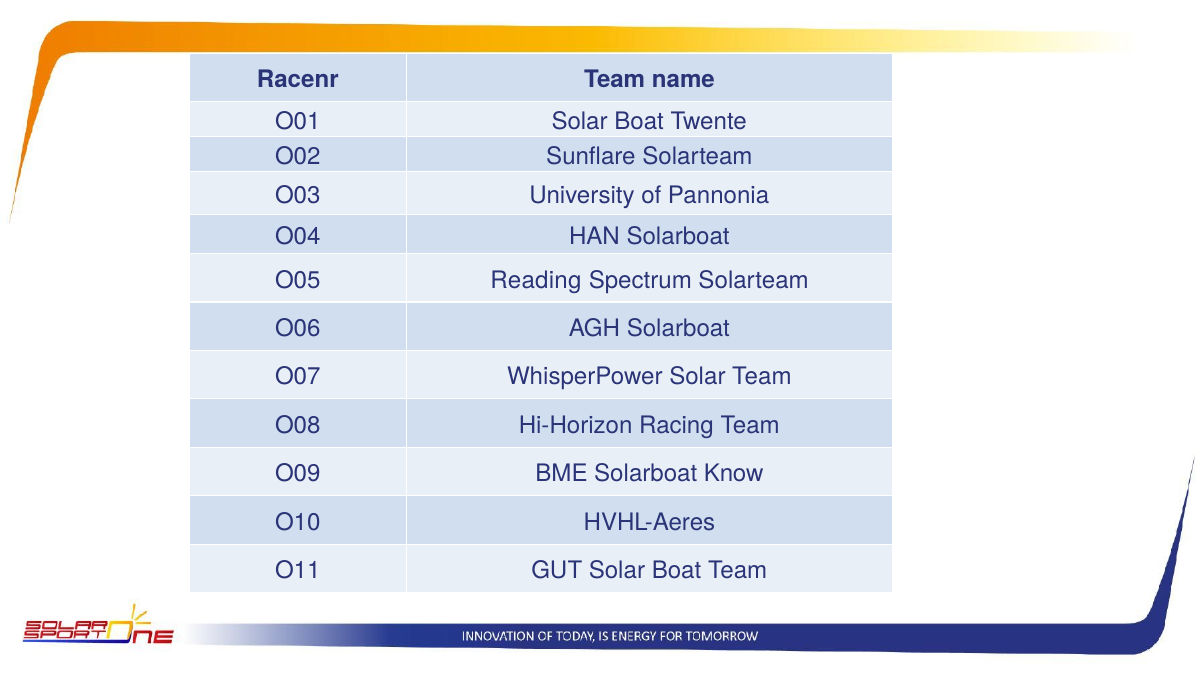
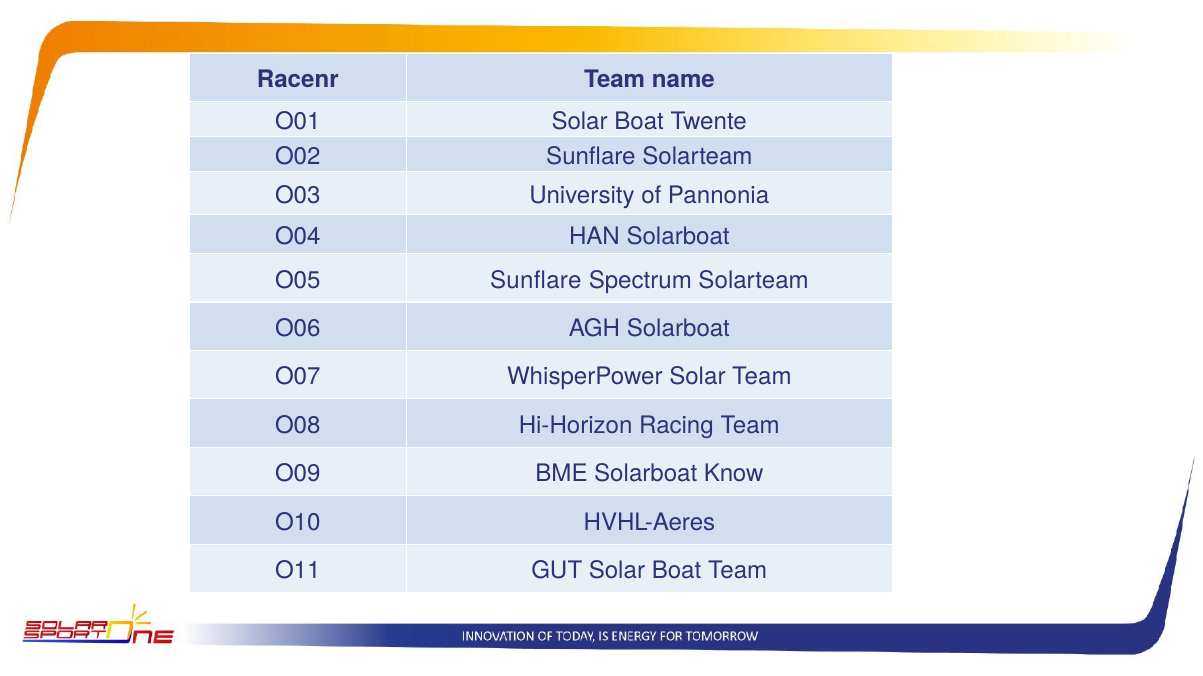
O05 Reading: Reading -> Sunflare (536, 280)
